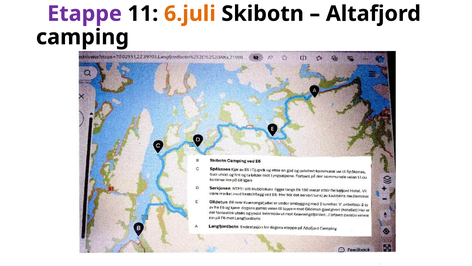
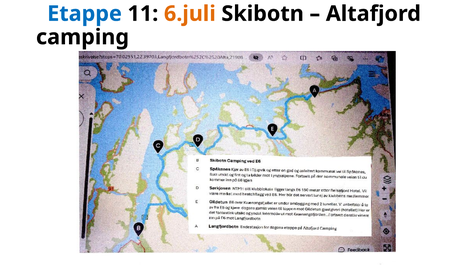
Etappe colour: purple -> blue (85, 14)
